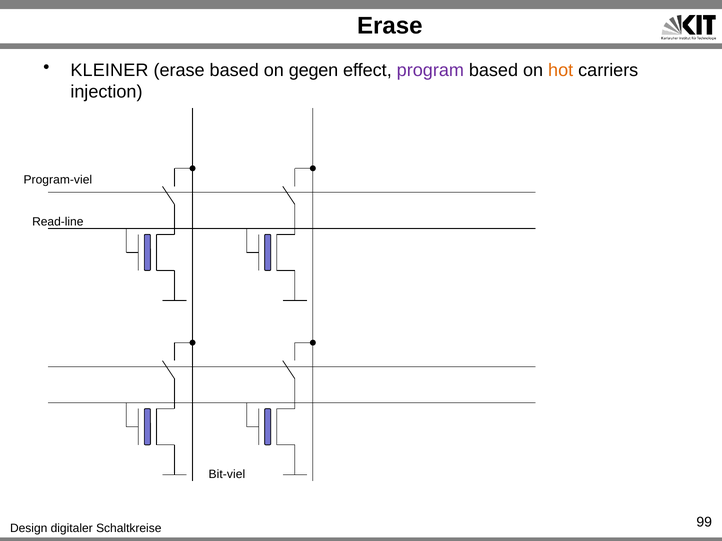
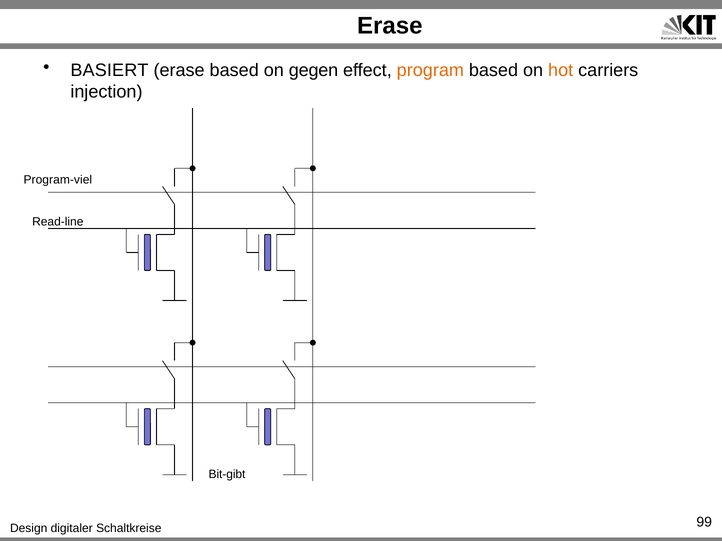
KLEINER: KLEINER -> BASIERT (109, 70)
program colour: purple -> orange (430, 70)
Bit-viel: Bit-viel -> Bit-gibt (227, 475)
